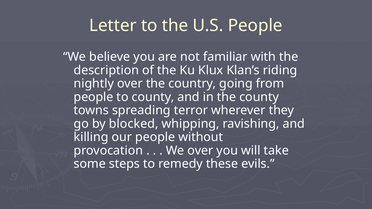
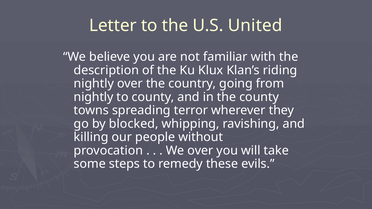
U.S People: People -> United (255, 26)
people: people -> nightly (94, 97)
